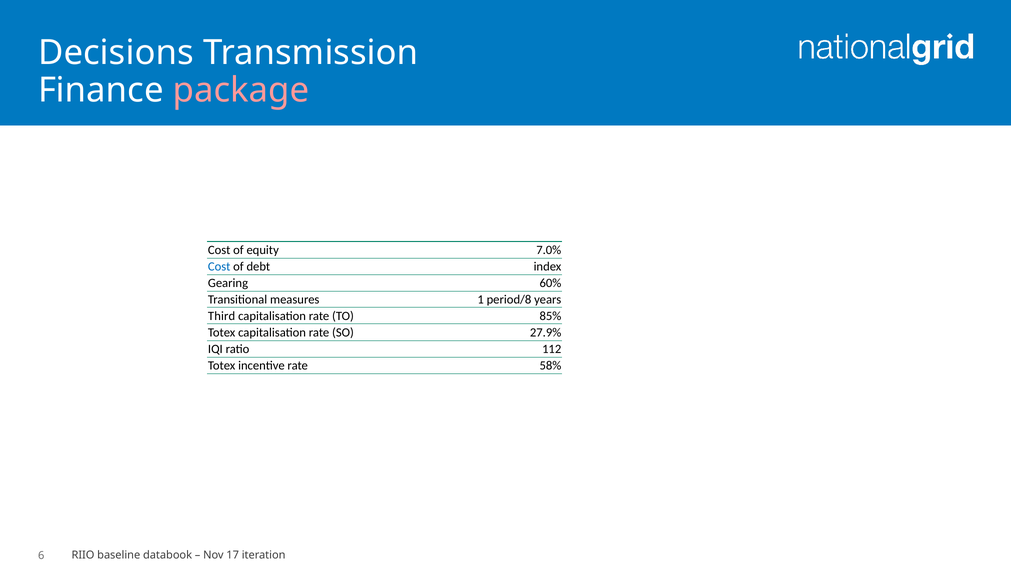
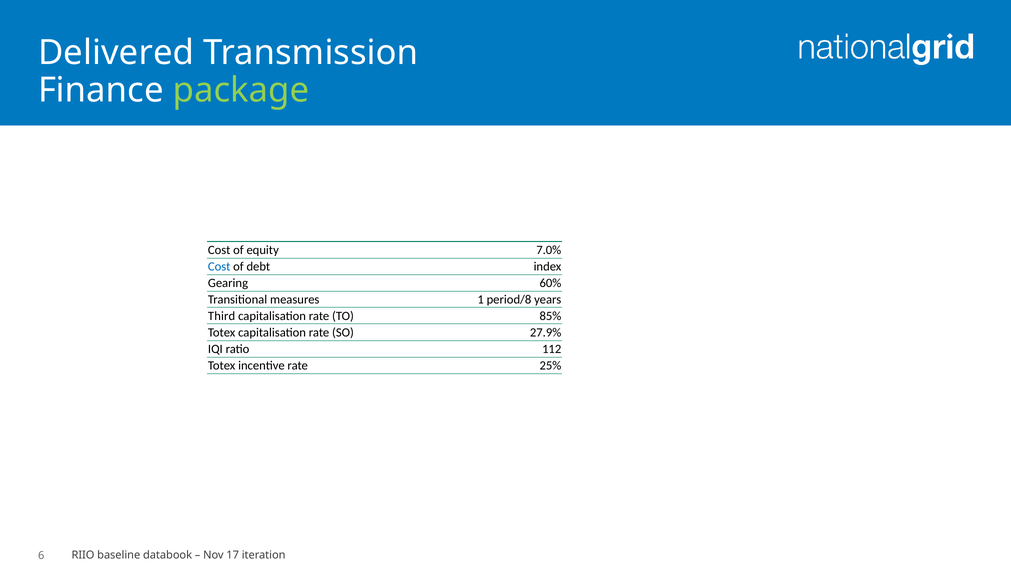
Decisions: Decisions -> Delivered (116, 53)
package colour: pink -> light green (241, 90)
58%: 58% -> 25% (550, 366)
